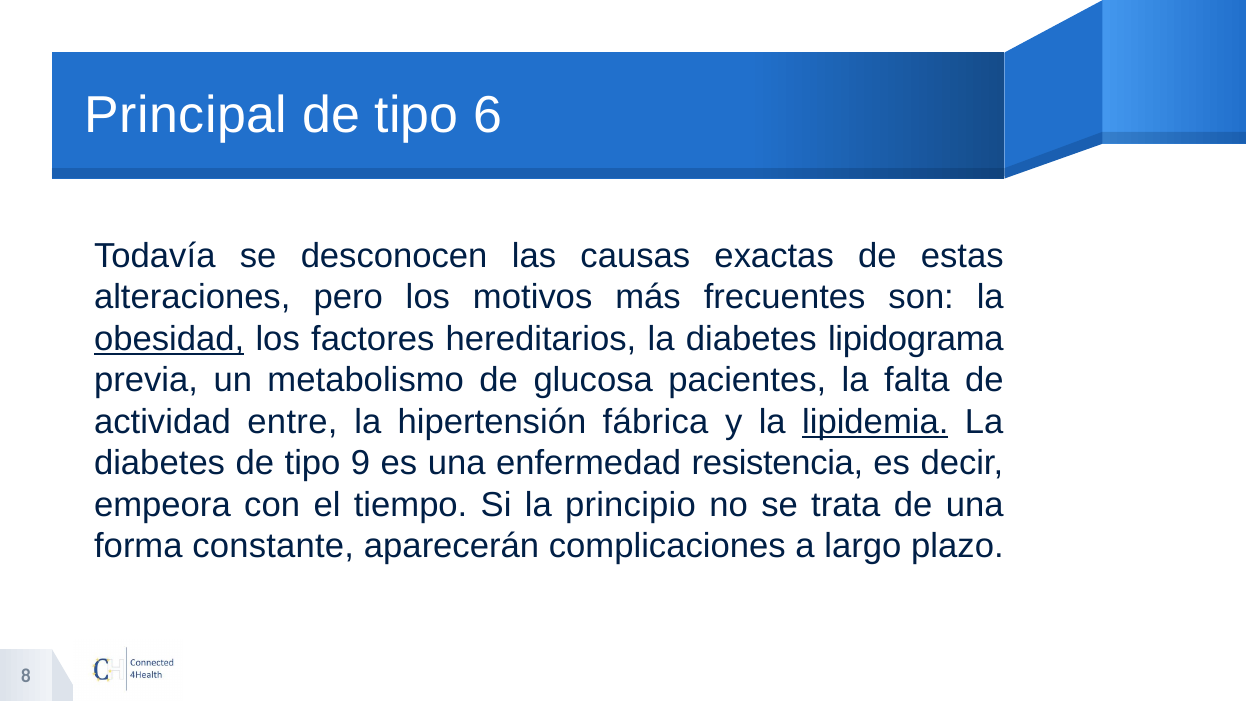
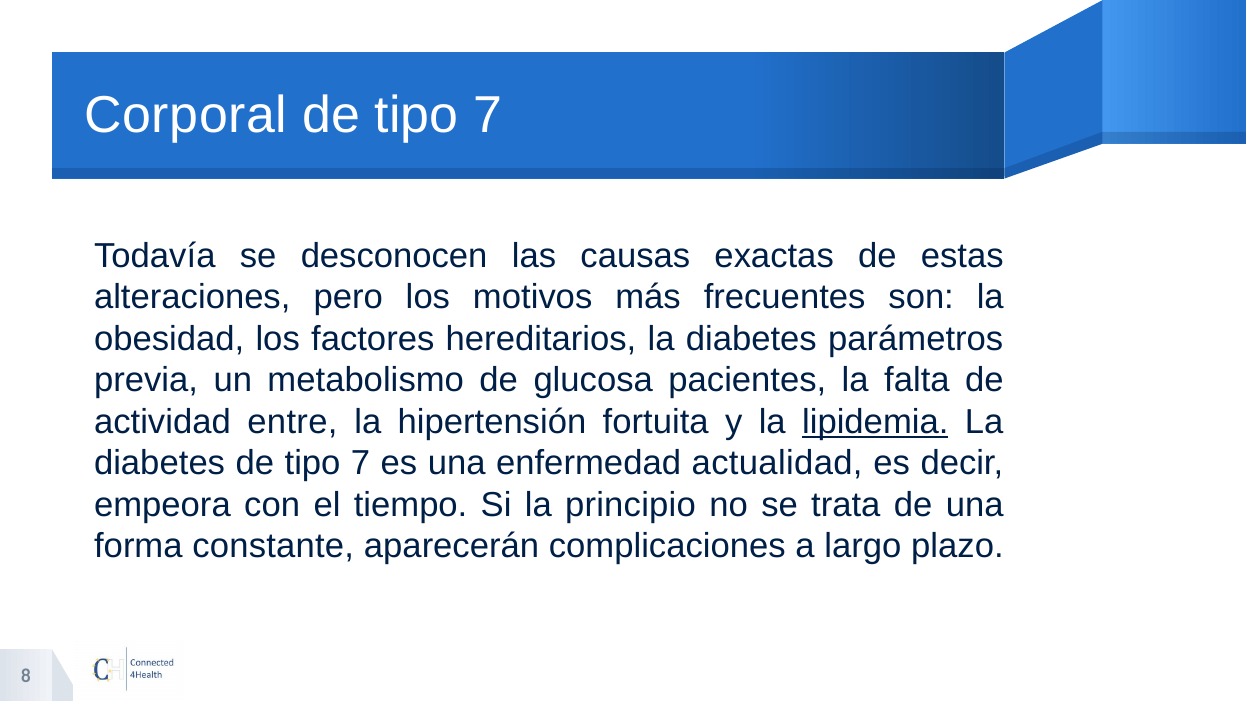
Principal: Principal -> Corporal (186, 116)
6: 6 -> 7 (488, 116)
obesidad underline: present -> none (169, 339)
lipidograma: lipidograma -> parámetros (916, 339)
fábrica: fábrica -> fortuita (656, 422)
diabetes de tipo 9: 9 -> 7 (361, 463)
resistencia: resistencia -> actualidad (777, 463)
